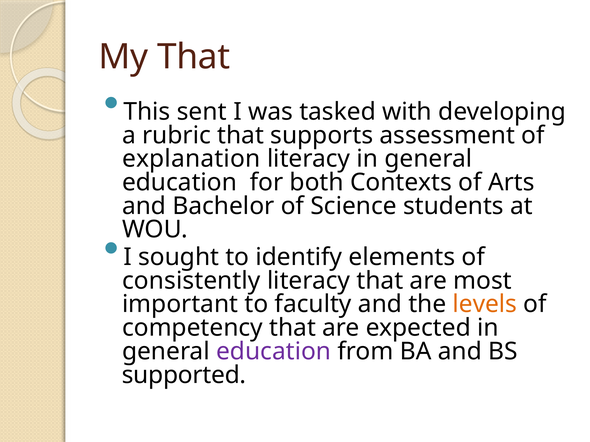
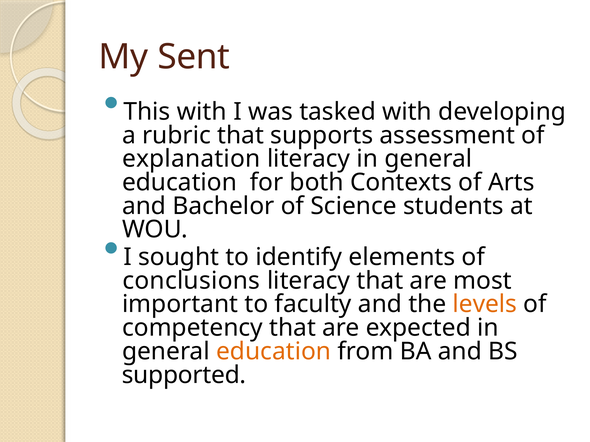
My That: That -> Sent (194, 57)
This sent: sent -> with (202, 112)
consistently: consistently -> conclusions (191, 281)
education colour: purple -> orange (274, 352)
